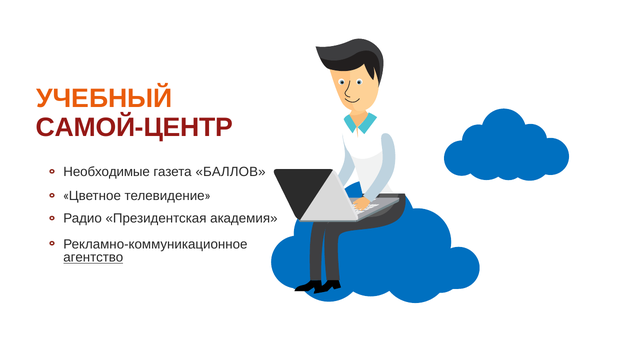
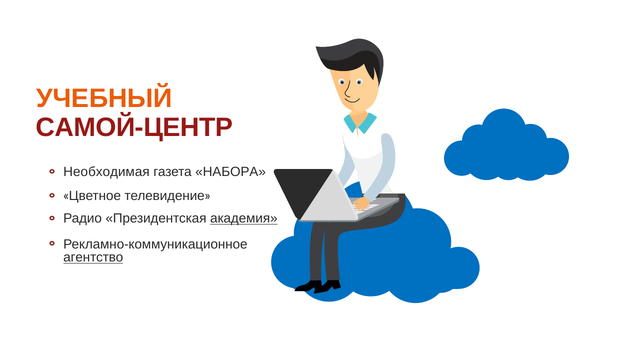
Необходимые: Необходимые -> Необходимая (106, 172)
БАЛЛОВ: БАЛЛОВ -> НАБОРА (231, 172)
академия underline: none -> present (244, 219)
